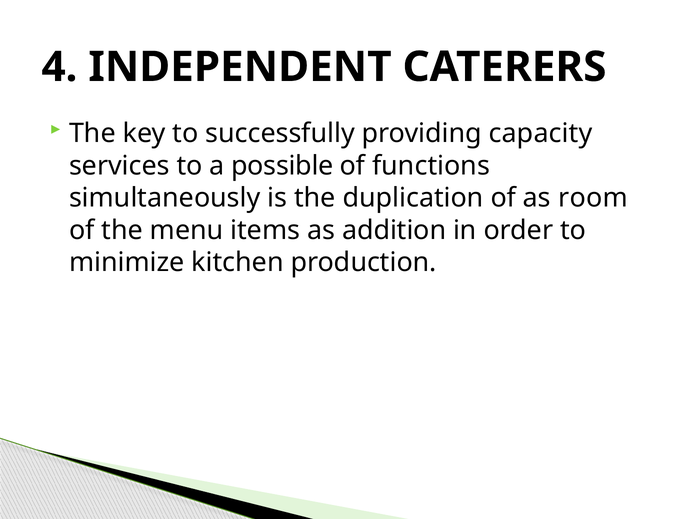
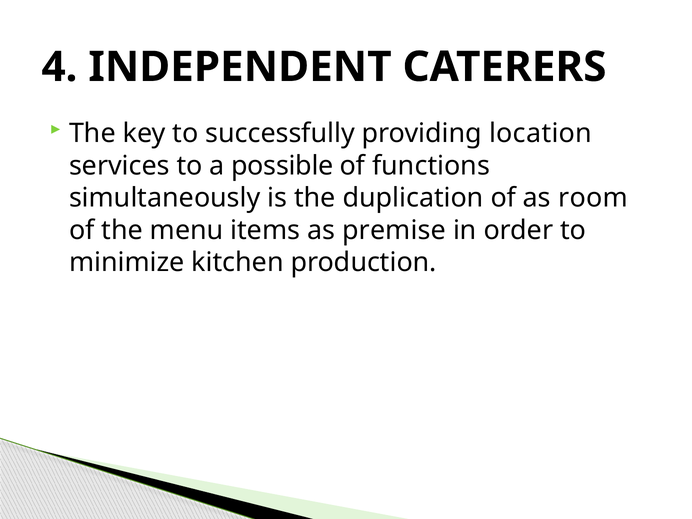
capacity: capacity -> location (541, 133)
addition: addition -> premise (394, 230)
